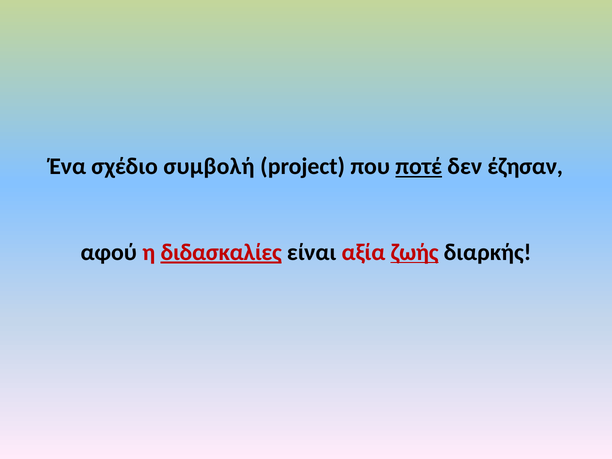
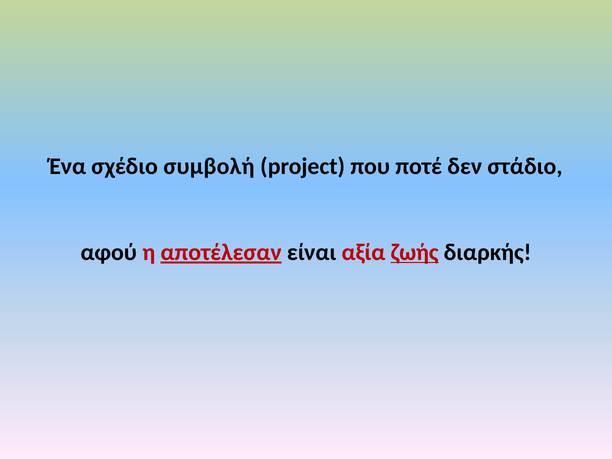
ποτέ underline: present -> none (419, 167)
έζησαν: έζησαν -> στάδιο (525, 167)
διδασκαλίες: διδασκαλίες -> αποτέλεσαν (221, 252)
